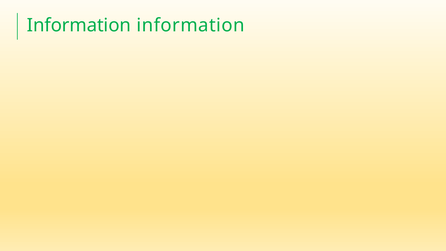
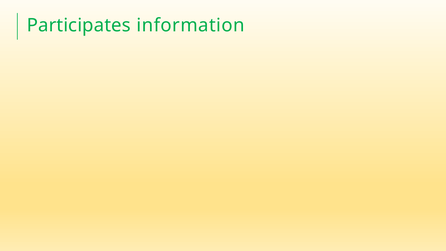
Information: Information -> Participates (79, 26)
